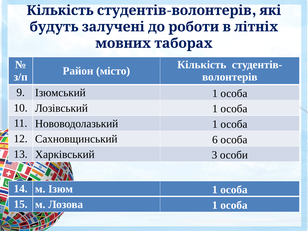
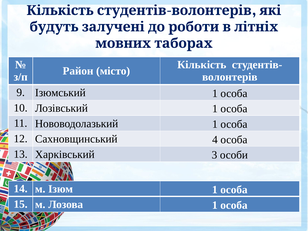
6: 6 -> 4 (215, 140)
